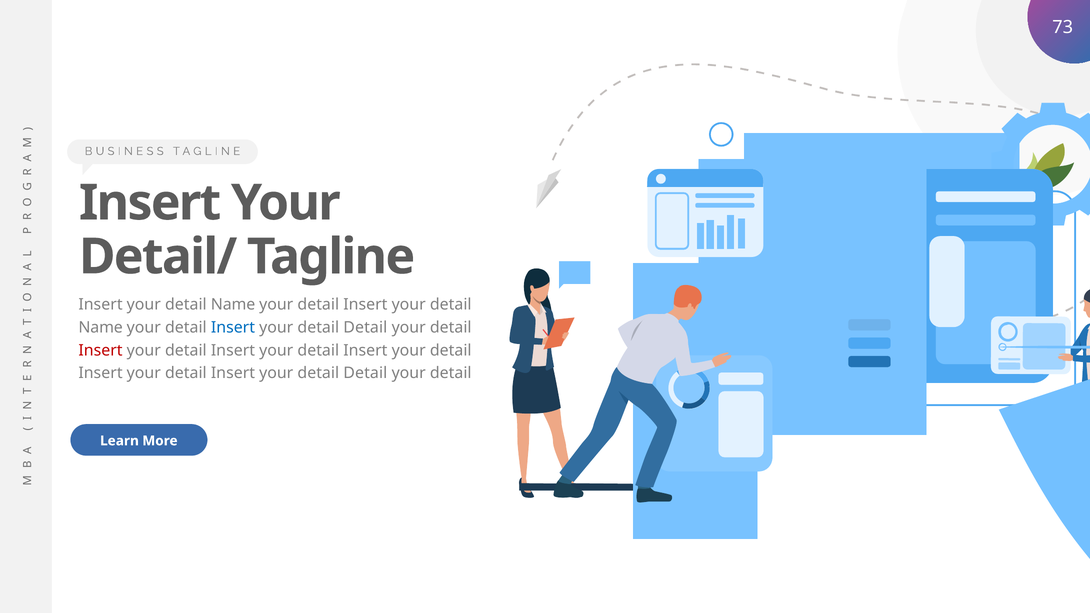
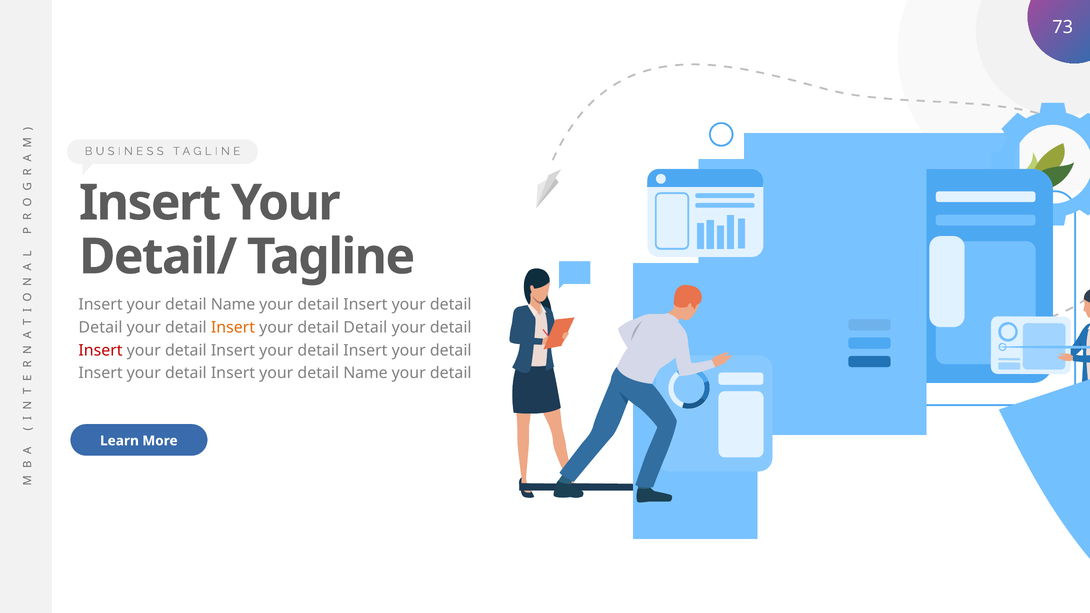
Name: Name -> Detail (100, 327)
Insert colour: blue -> orange (233, 327)
Detail: Detail -> Name (365, 373)
